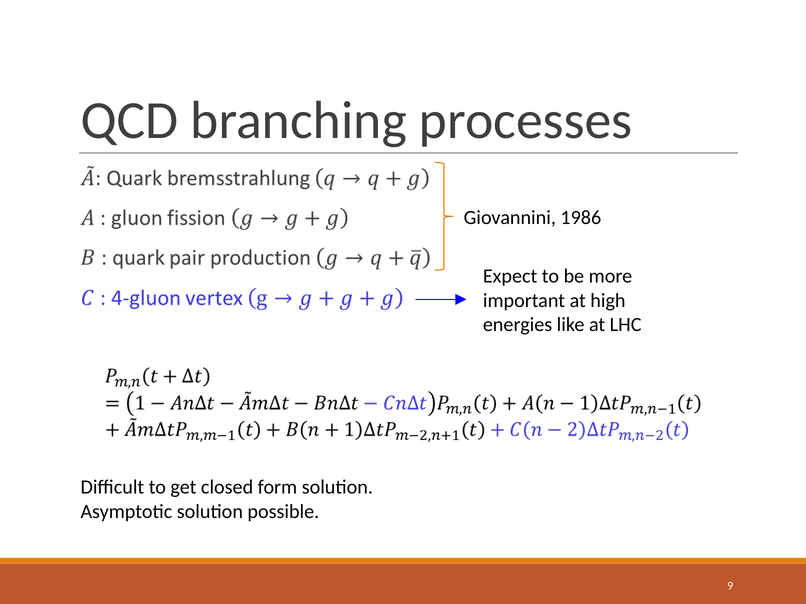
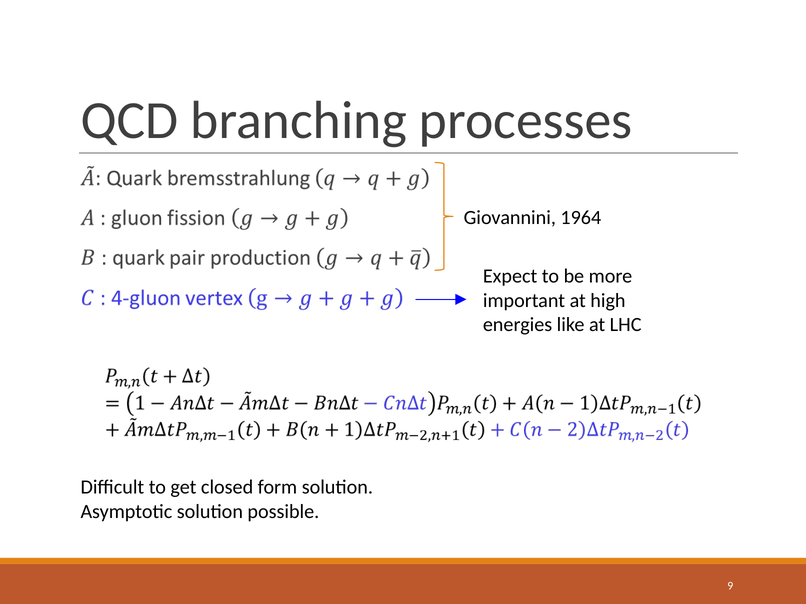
1986: 1986 -> 1964 (581, 218)
